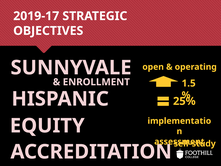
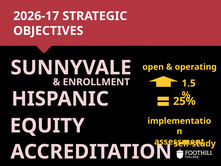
2019-17: 2019-17 -> 2026-17 (36, 16)
